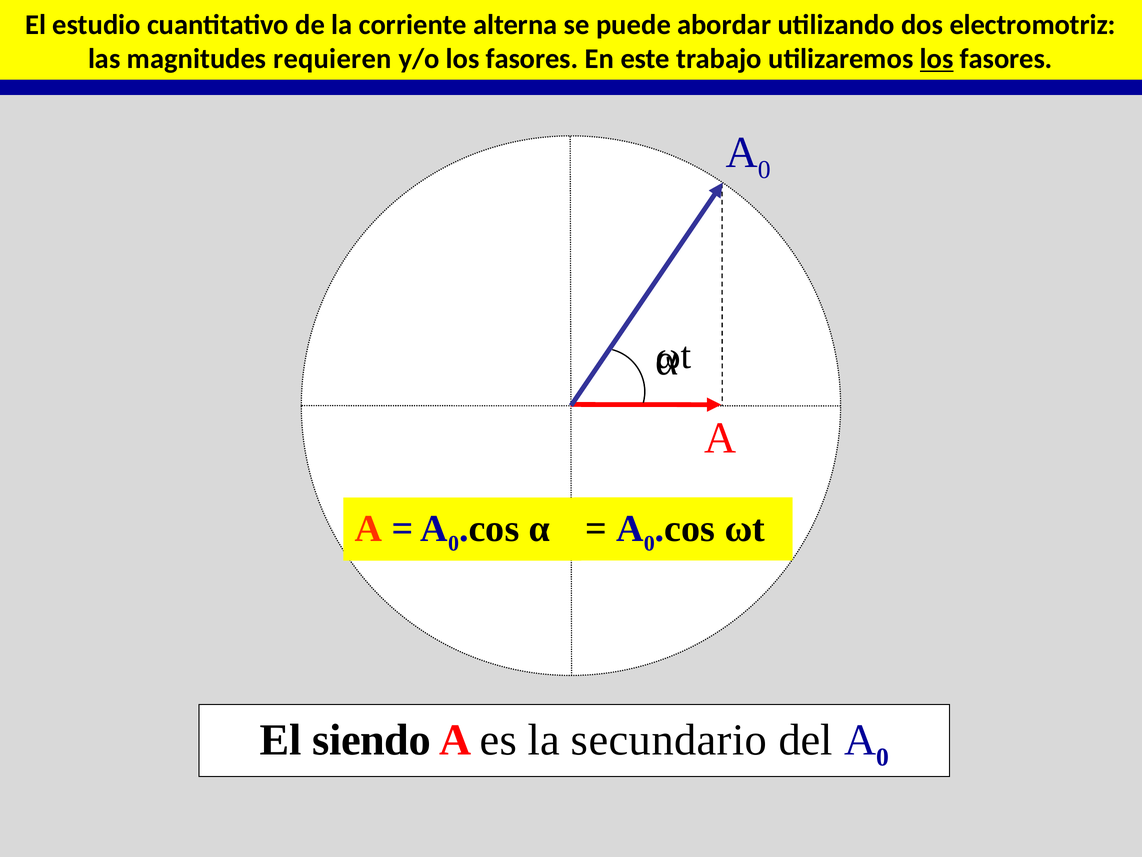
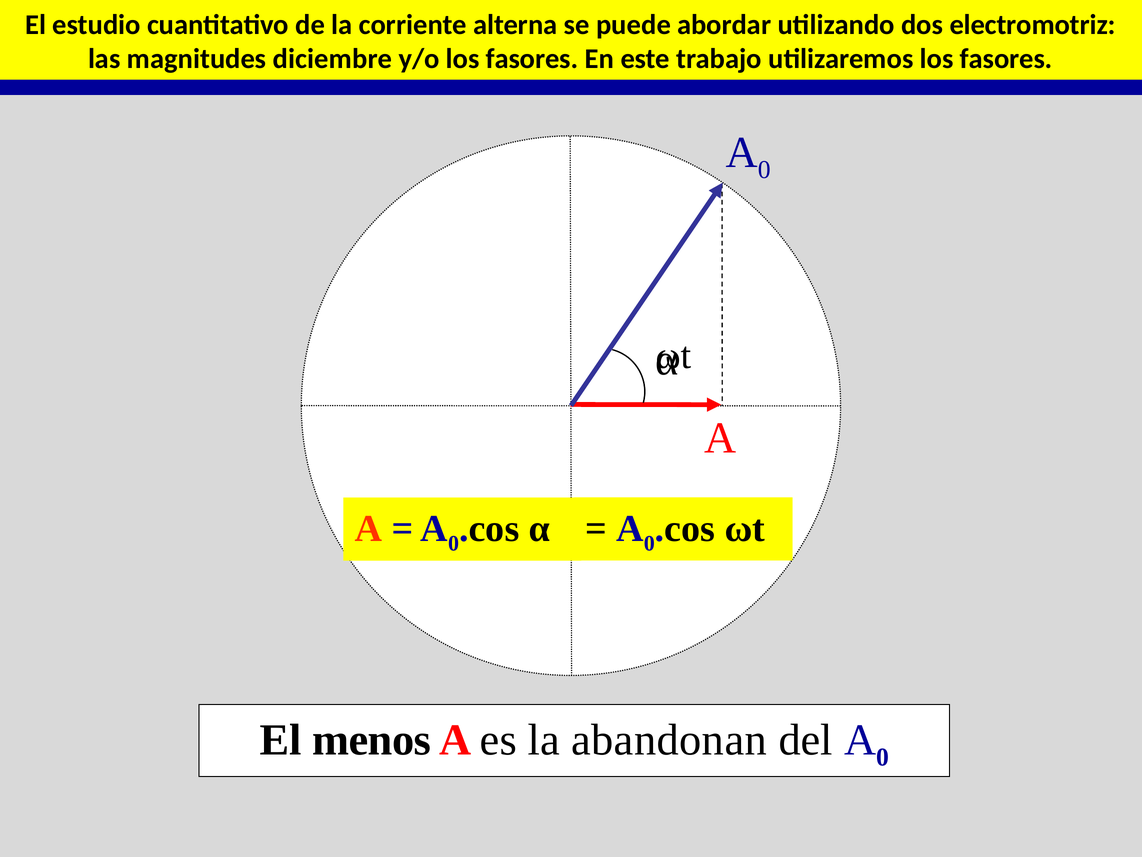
requieren: requieren -> diciembre (333, 59)
los underline: present -> none (937, 59)
siendo: siendo -> menos (372, 740)
secundario: secundario -> abandonan (669, 740)
